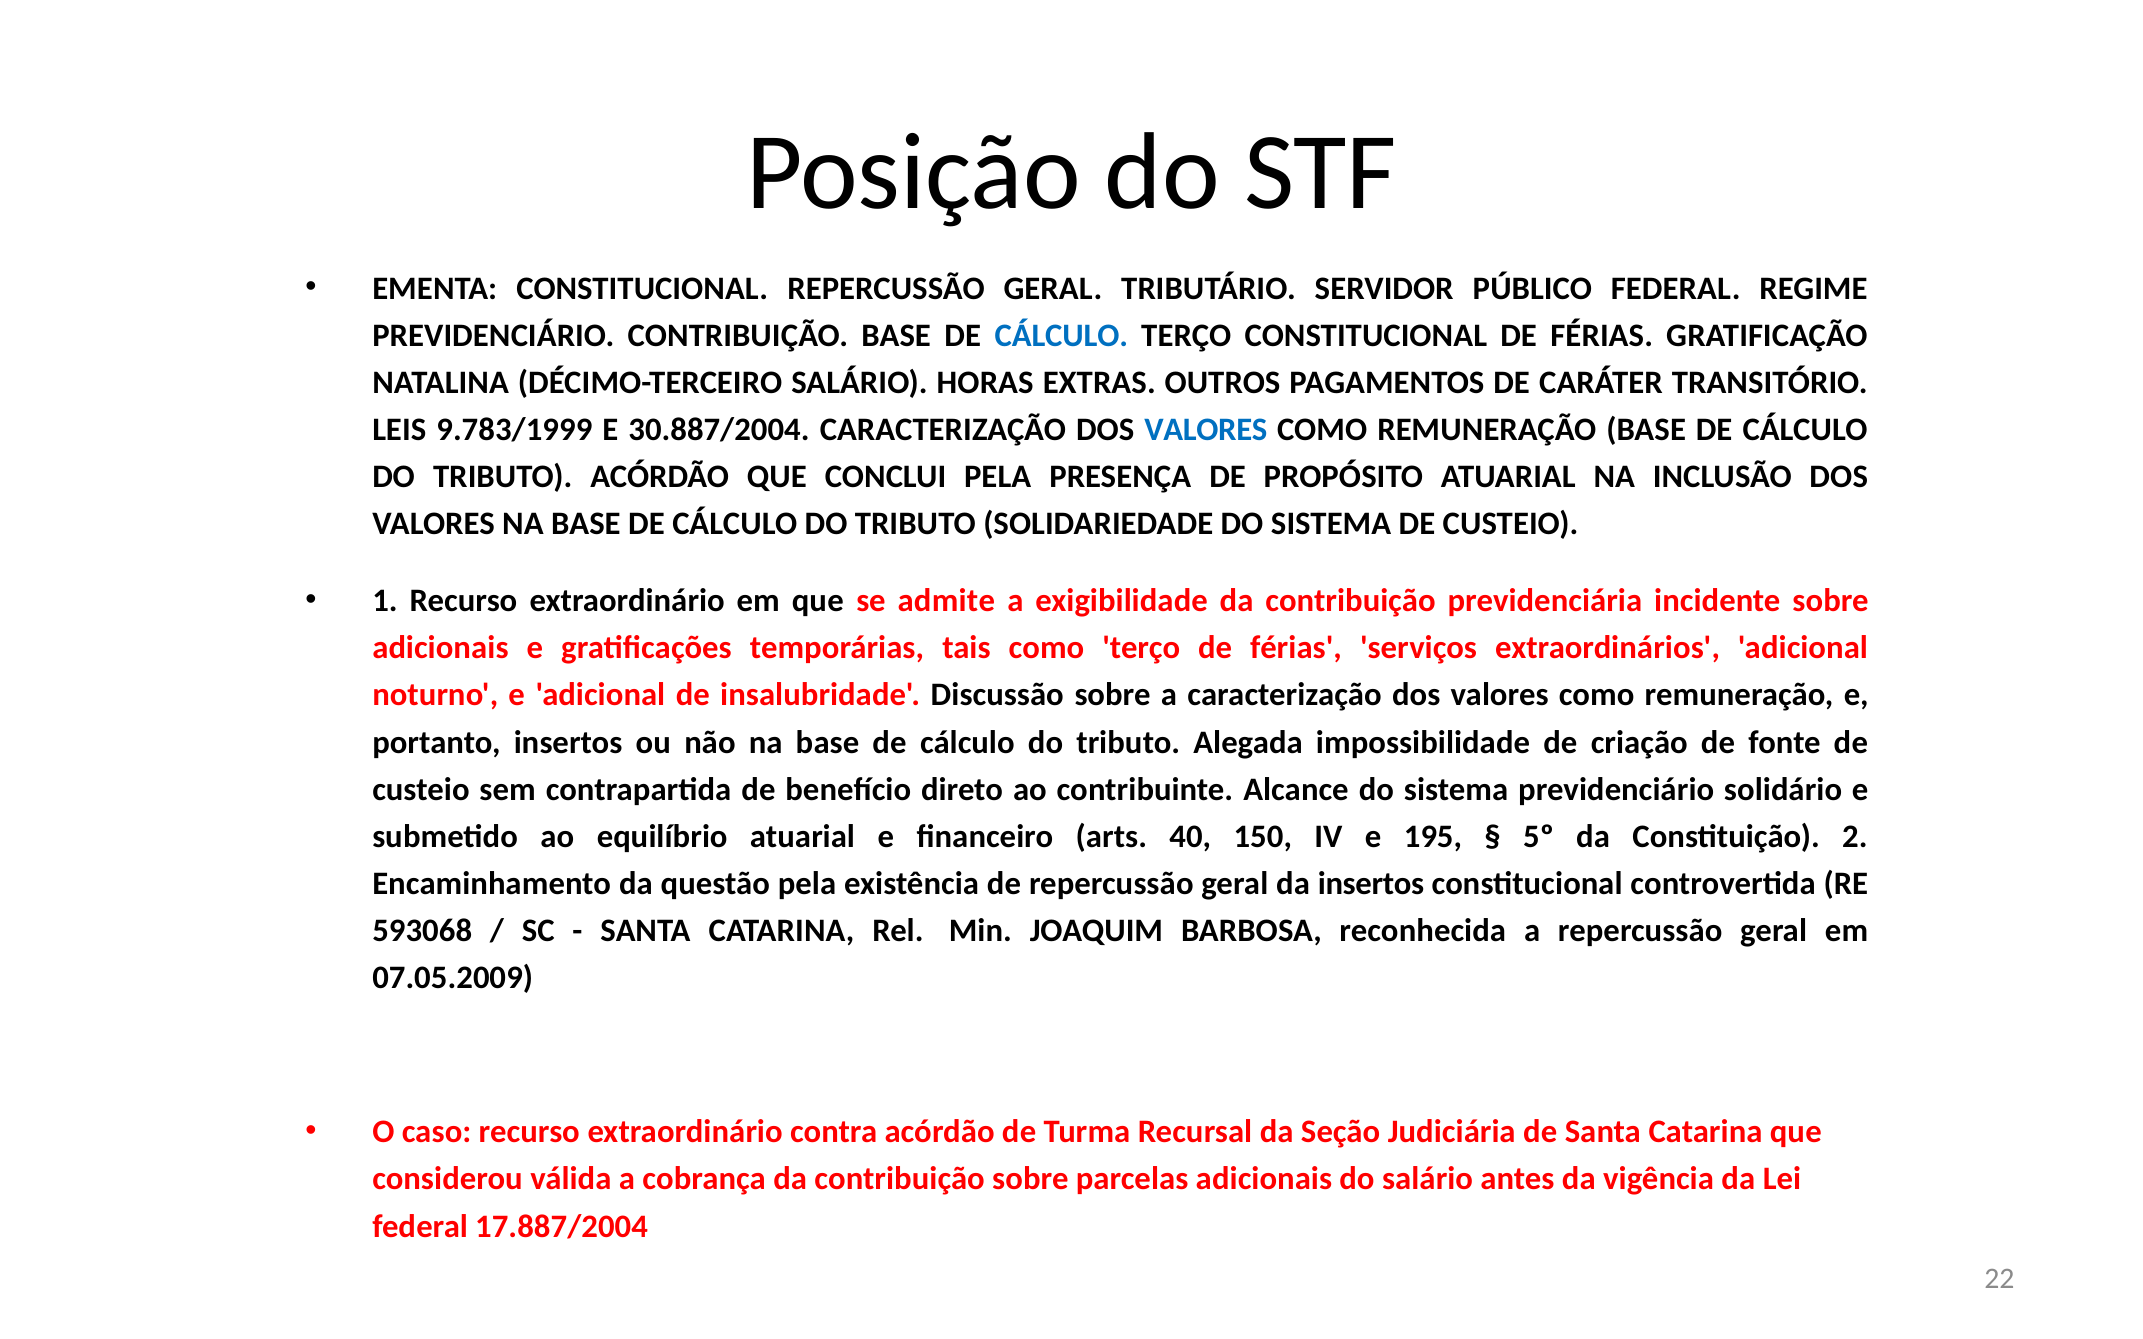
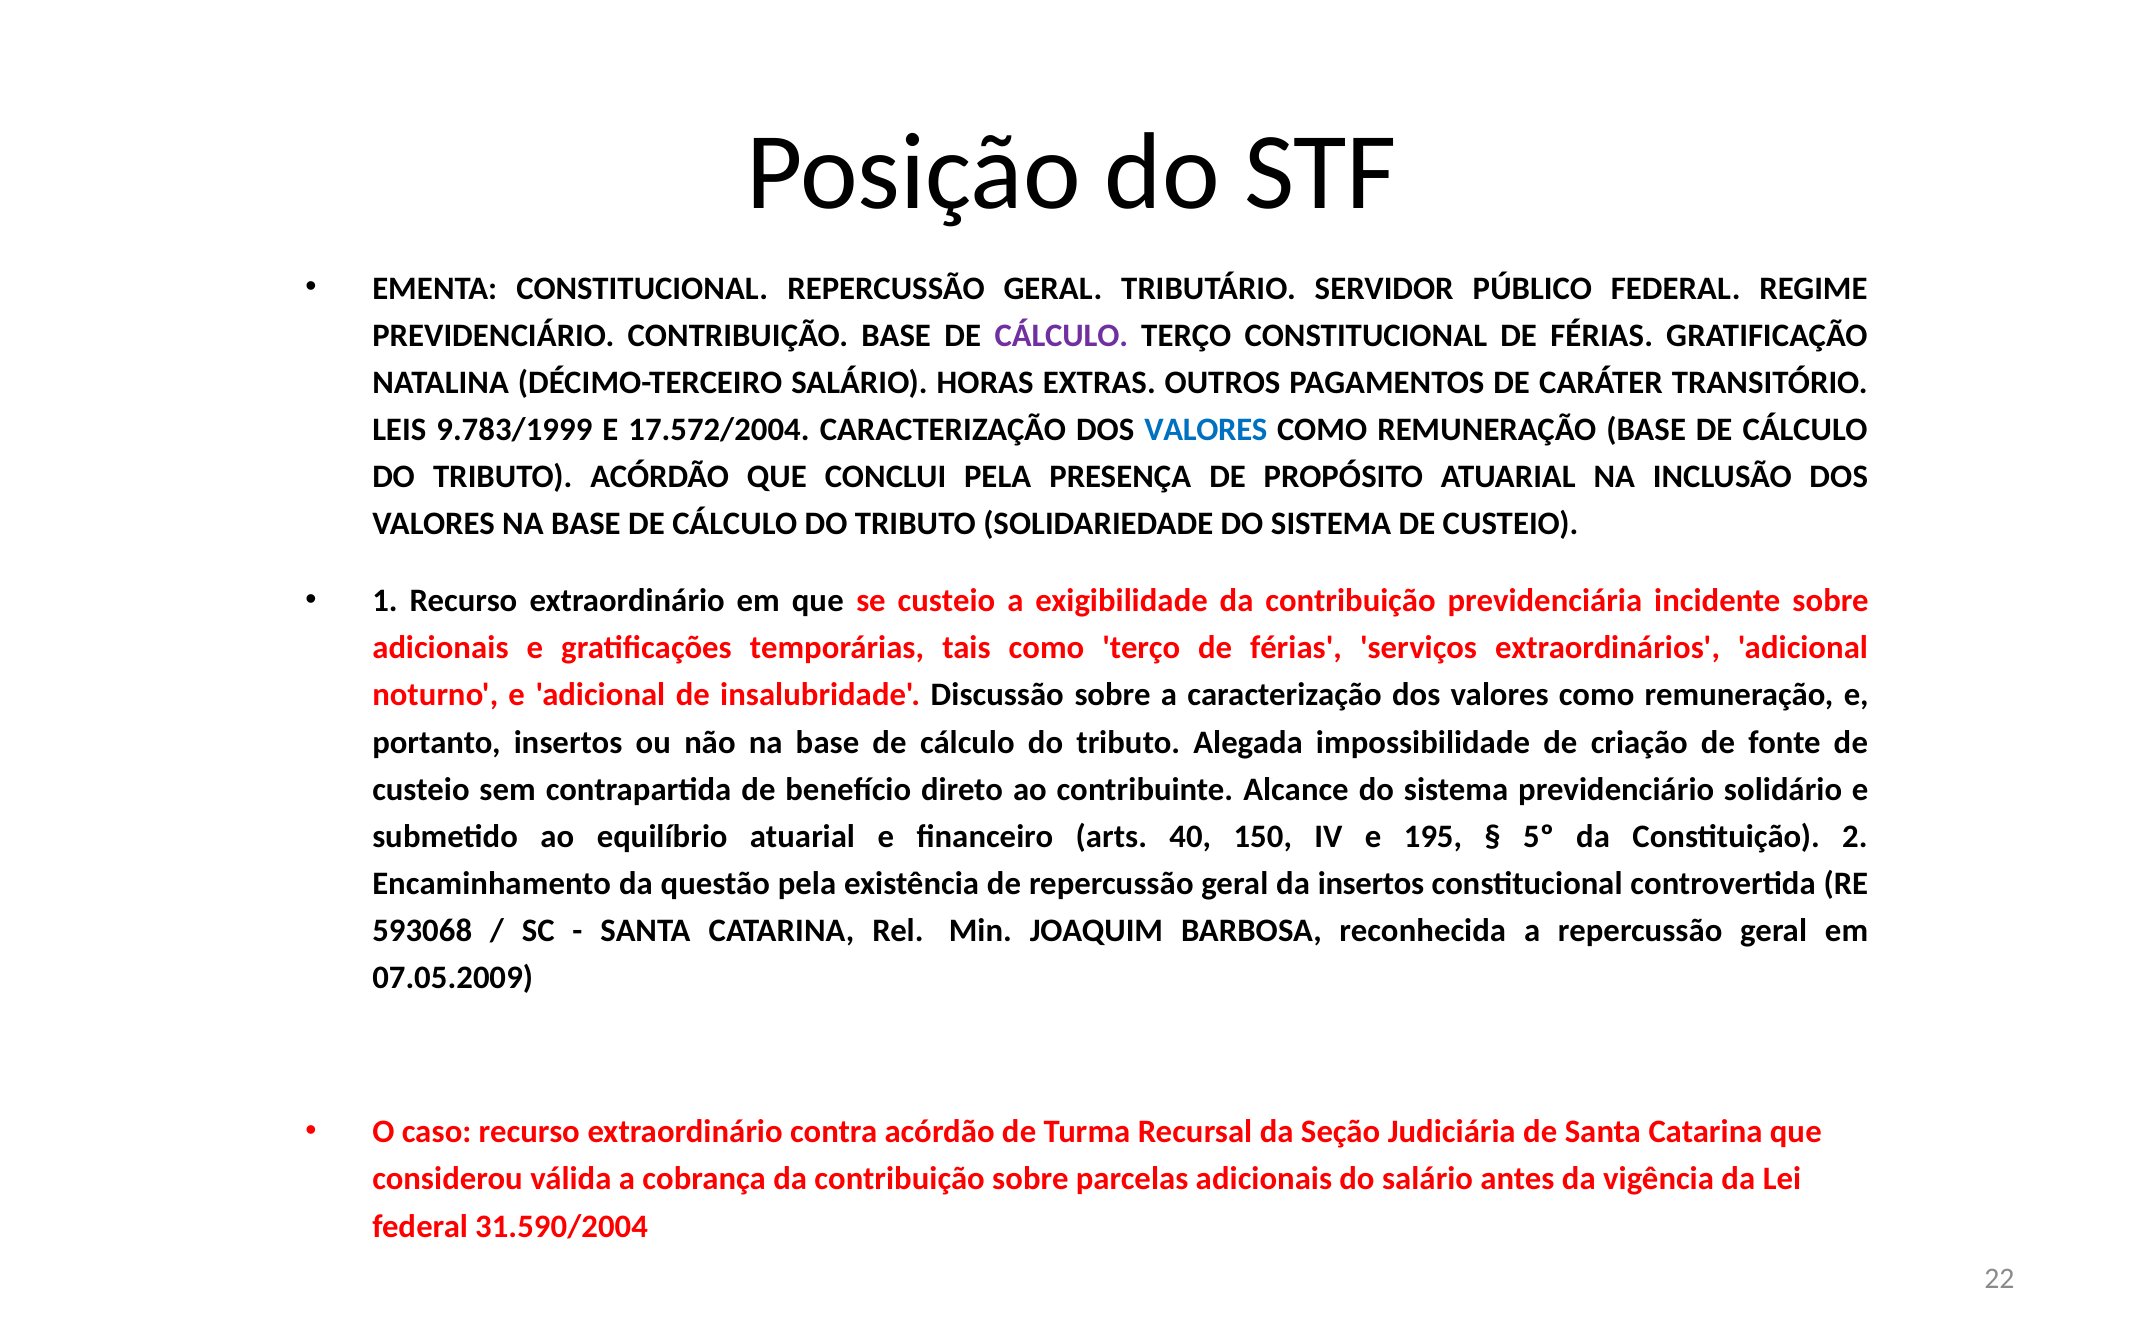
CÁLCULO colour: blue -> purple (1061, 335)
30.887/2004: 30.887/2004 -> 17.572/2004 (719, 430)
se admite: admite -> custeio (946, 601)
17.887/2004: 17.887/2004 -> 31.590/2004 (562, 1227)
